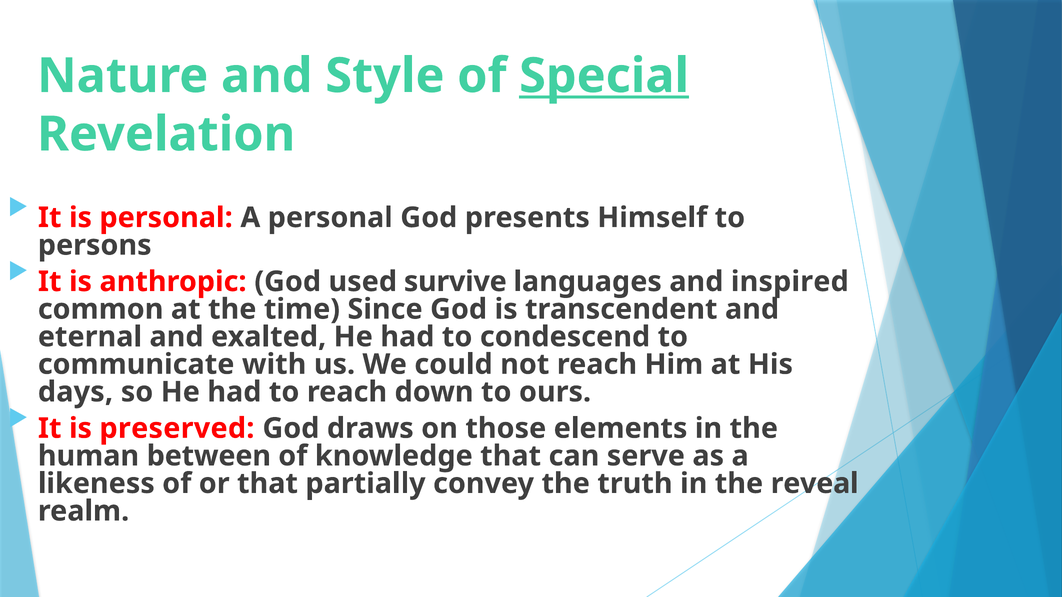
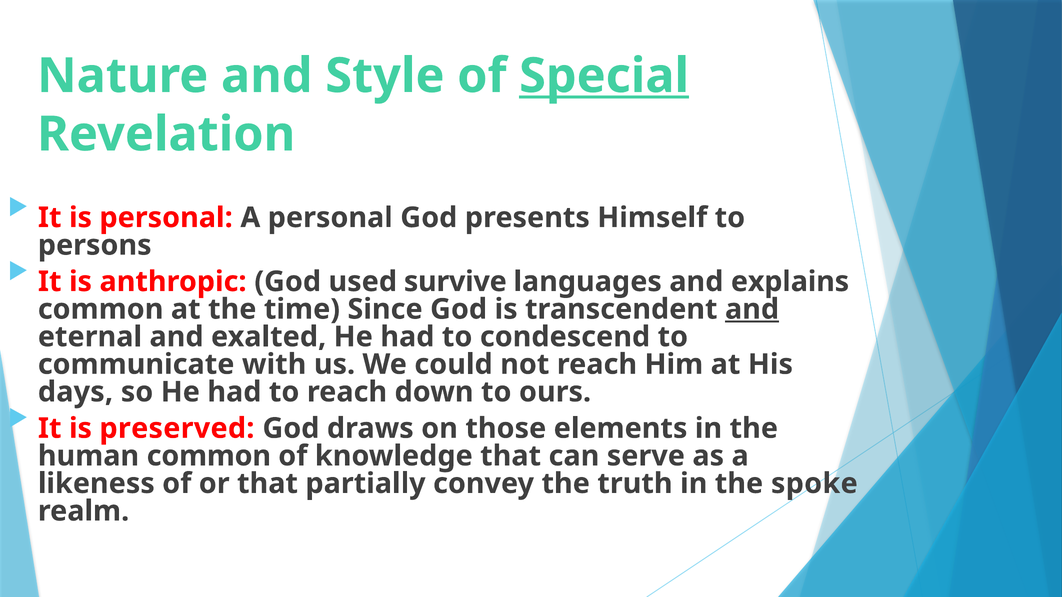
inspired: inspired -> explains (790, 282)
and underline: none -> present (752, 309)
human between: between -> common (209, 456)
reveal: reveal -> spoke (814, 484)
